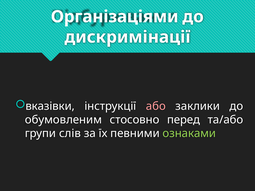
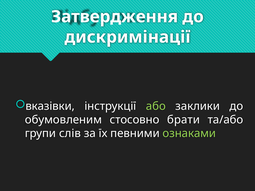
Організаціями: Організаціями -> Затвердження (115, 17)
або colour: pink -> light green (156, 106)
перед: перед -> брати (184, 120)
